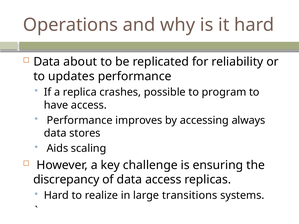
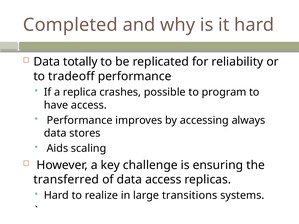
Operations: Operations -> Completed (70, 25)
about: about -> totally (80, 62)
updates: updates -> tradeoff (71, 76)
discrepancy: discrepancy -> transferred (66, 180)
